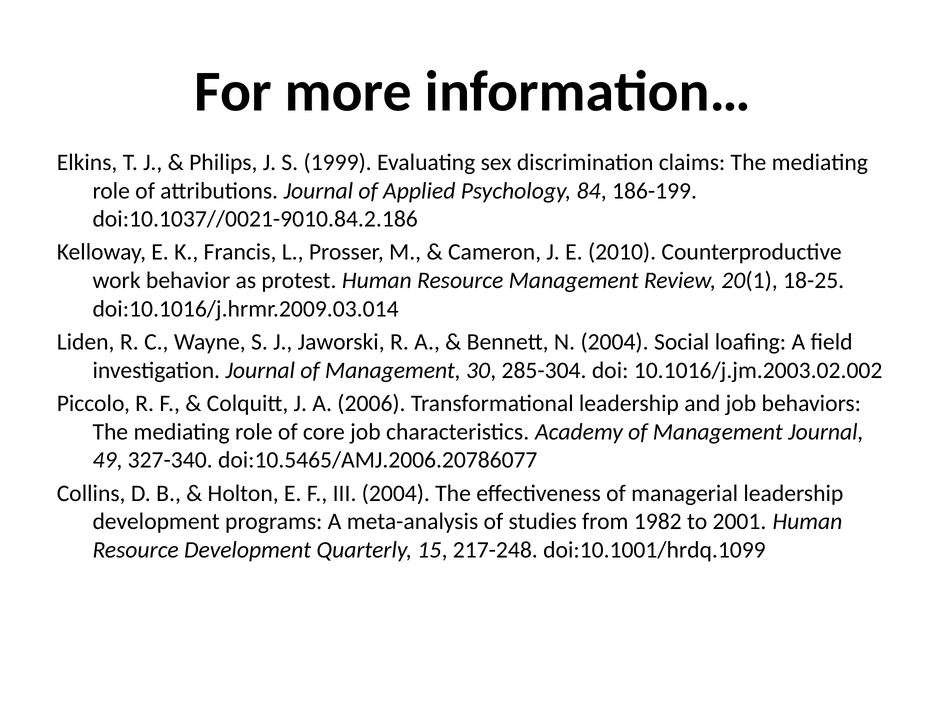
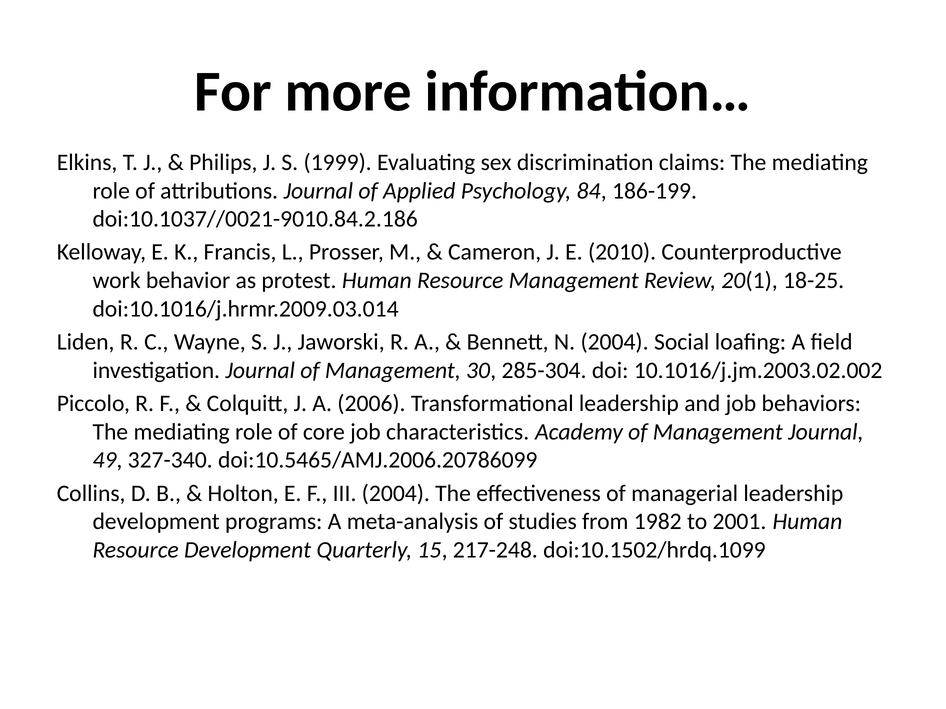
doi:10.5465/AMJ.2006.20786077: doi:10.5465/AMJ.2006.20786077 -> doi:10.5465/AMJ.2006.20786099 (378, 460)
doi:10.1001/hrdq.1099: doi:10.1001/hrdq.1099 -> doi:10.1502/hrdq.1099 (654, 550)
